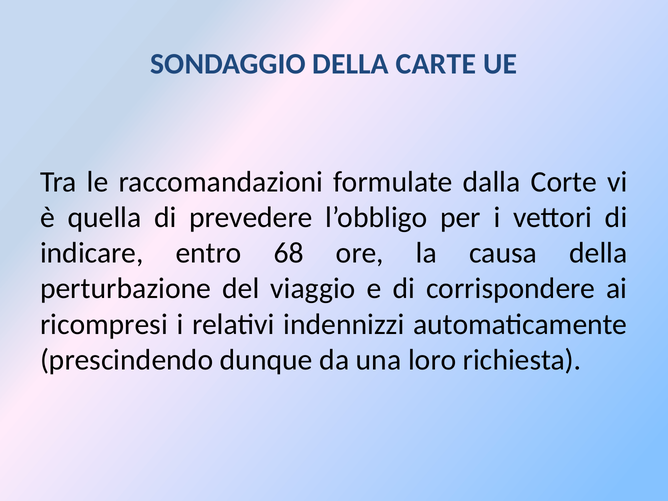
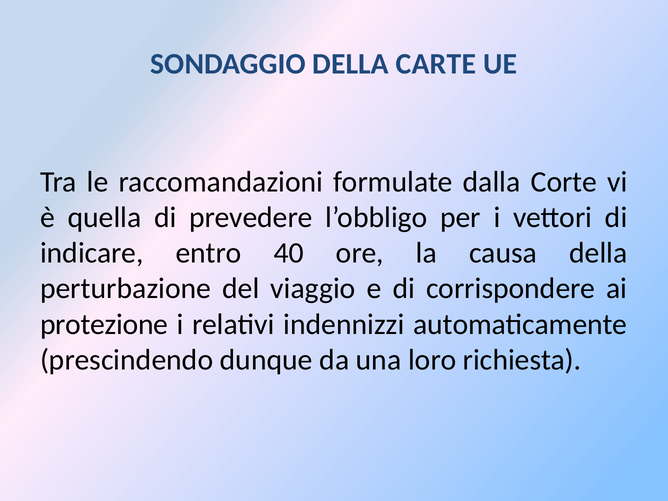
68: 68 -> 40 (289, 253)
ricompresi: ricompresi -> protezione (104, 324)
